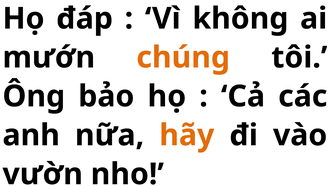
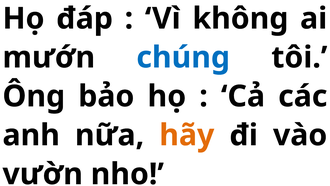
chúng colour: orange -> blue (183, 57)
